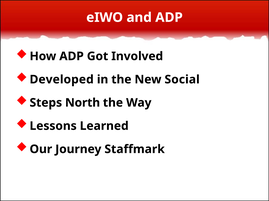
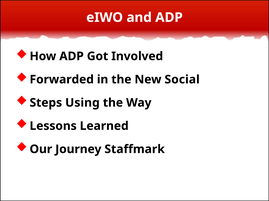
Developed: Developed -> Forwarded (62, 80)
North: North -> Using (82, 103)
